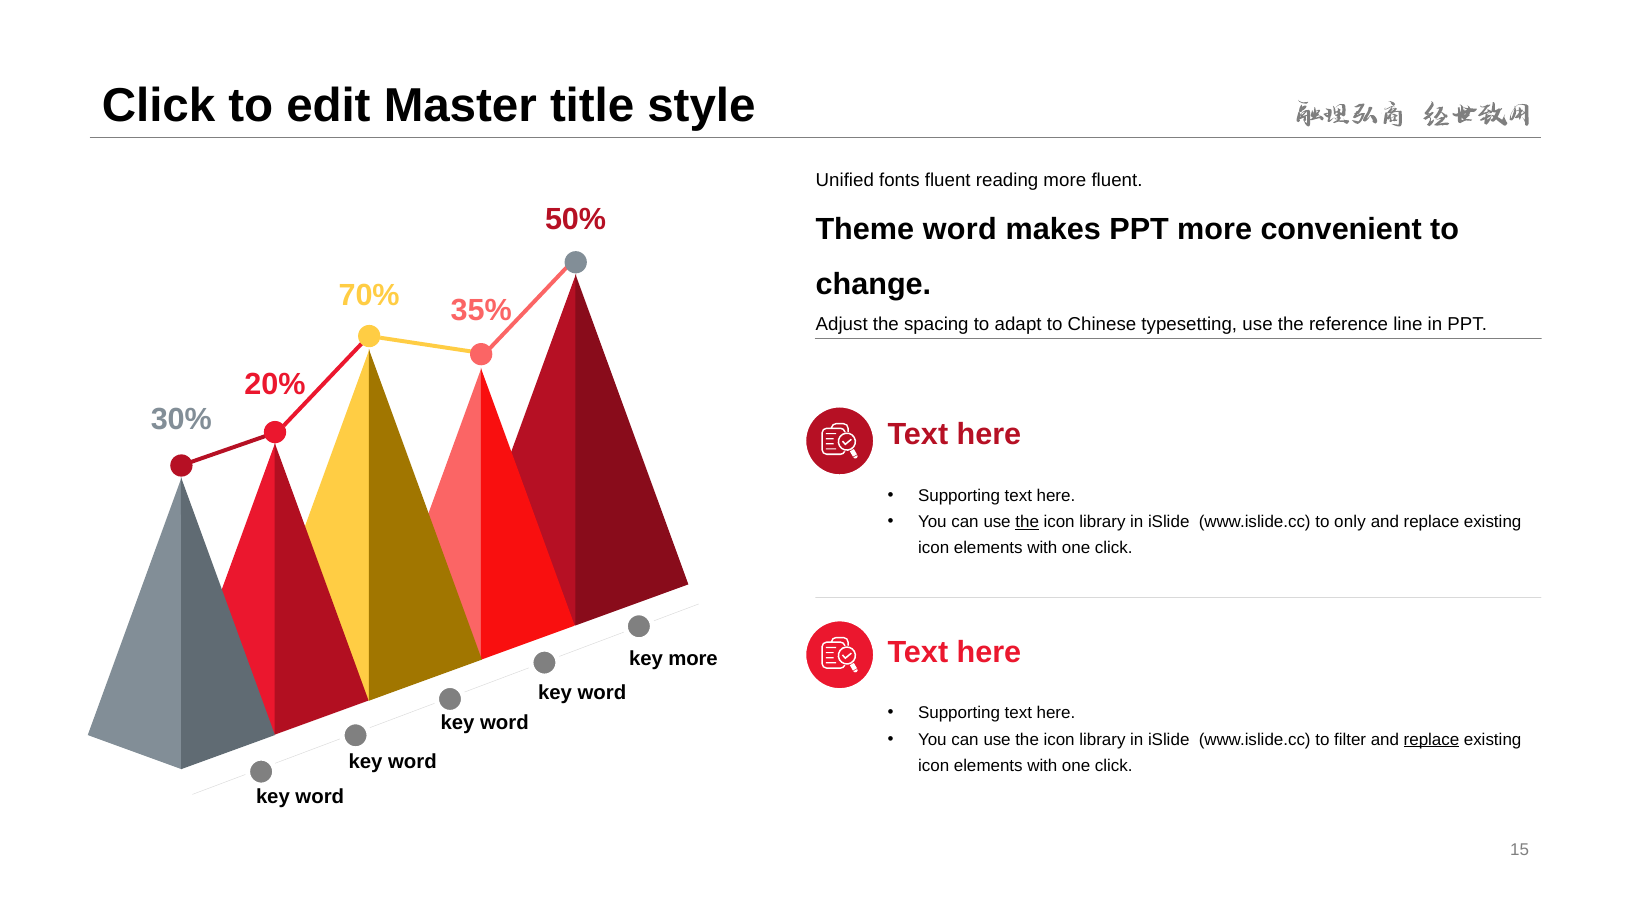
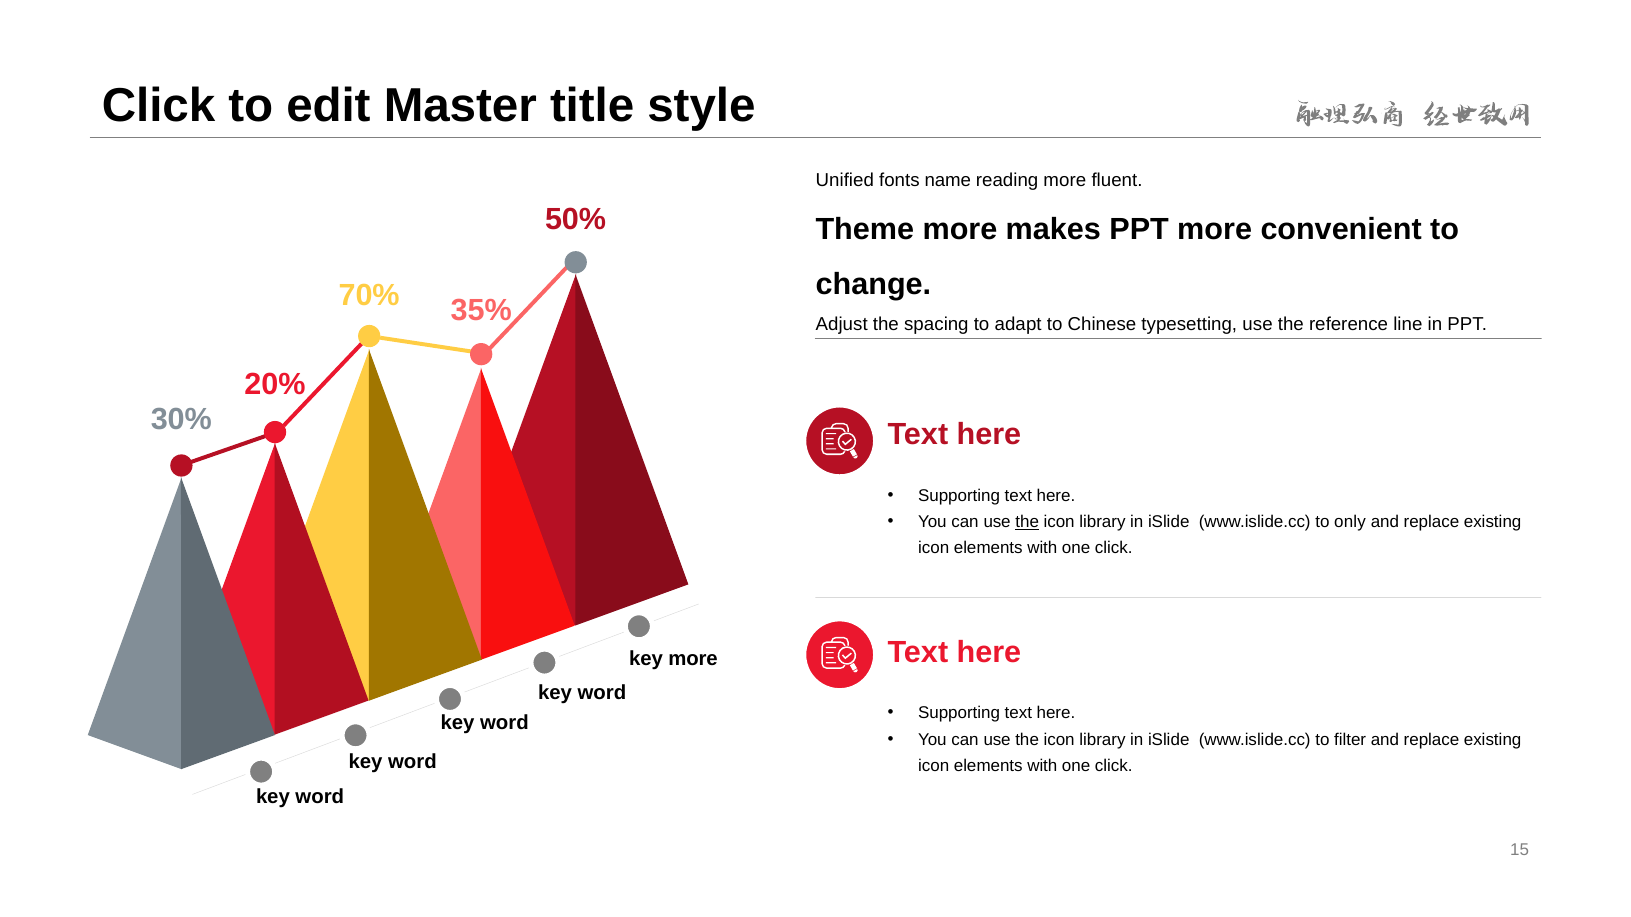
fonts fluent: fluent -> name (948, 181)
Theme word: word -> more (960, 229)
replace underline: present -> none (1432, 740)
